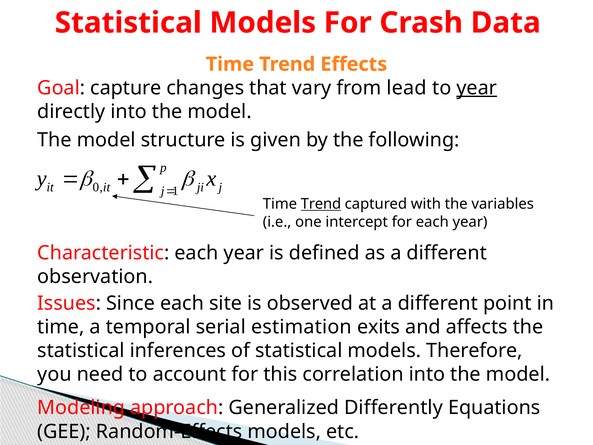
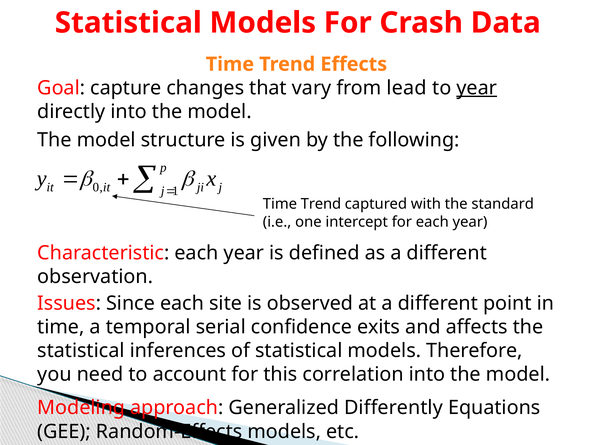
Trend underline: present -> none (321, 204)
variables: variables -> standard (503, 204)
estimation: estimation -> confidence (302, 327)
